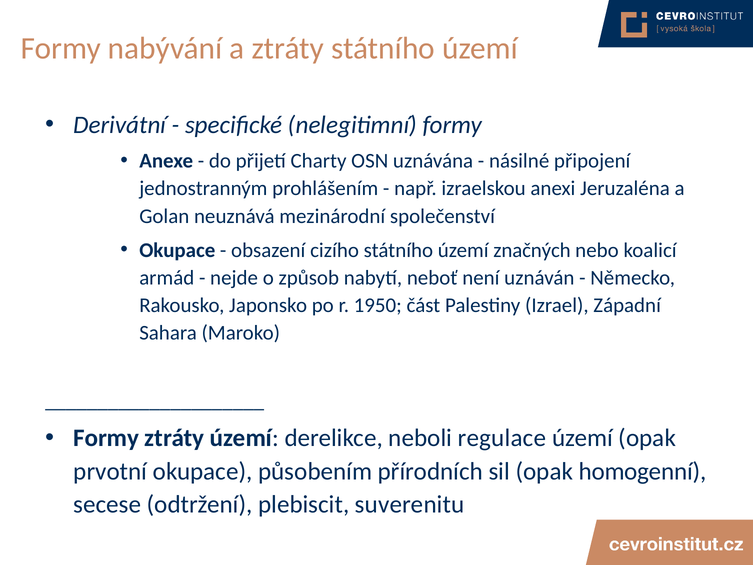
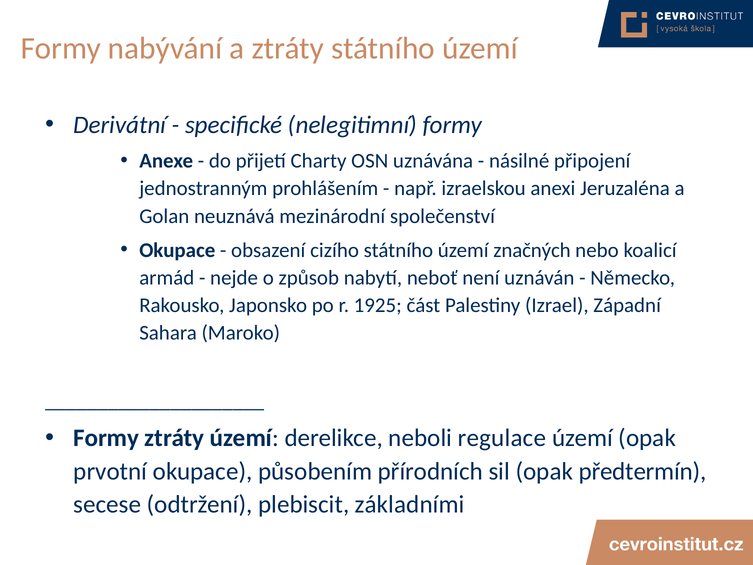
1950: 1950 -> 1925 (378, 305)
homogenní: homogenní -> předtermín (642, 471)
suverenitu: suverenitu -> základními (410, 504)
